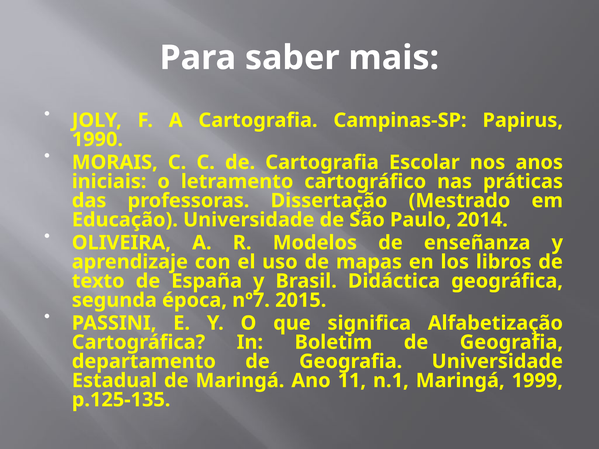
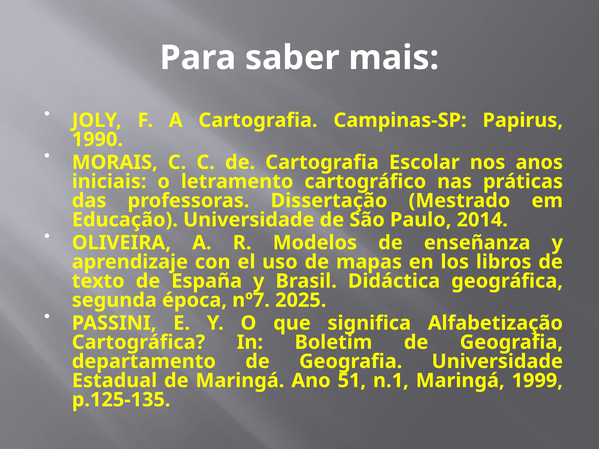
2015: 2015 -> 2025 (301, 300)
11: 11 -> 51 (352, 381)
